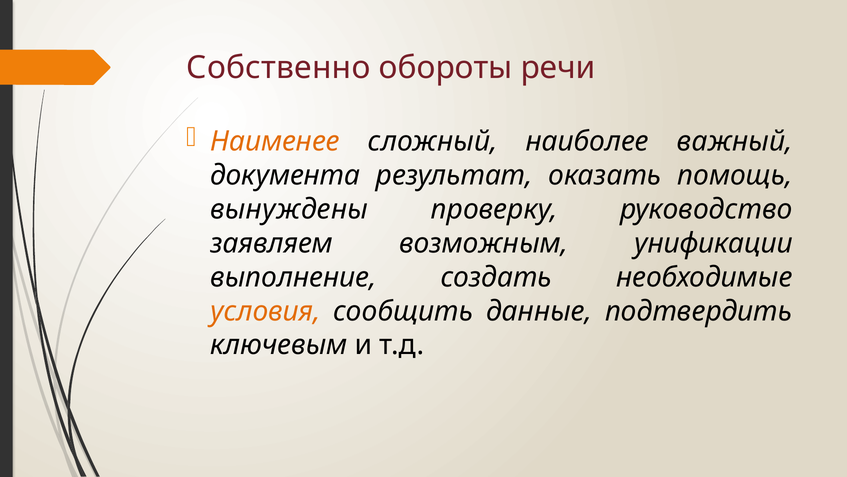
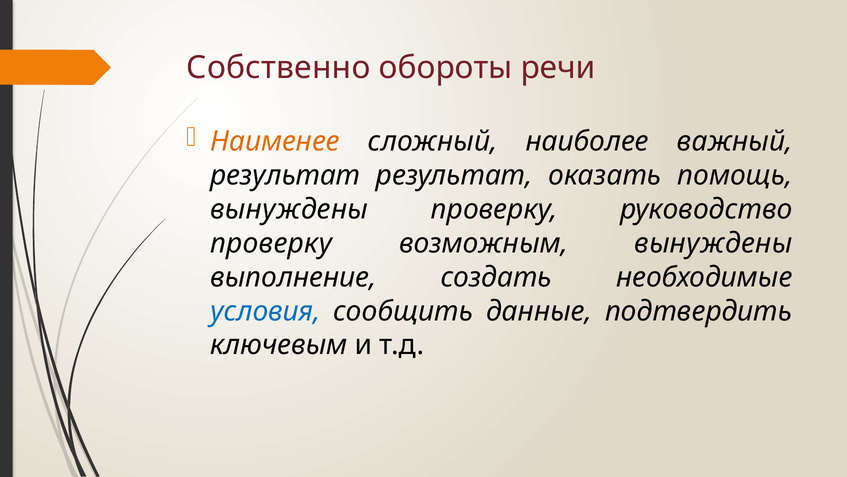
документа: документа -> результат (285, 175)
заявляем: заявляем -> проверку (271, 243)
возможным унификации: унификации -> вынуждены (713, 243)
условия colour: orange -> blue (265, 311)
